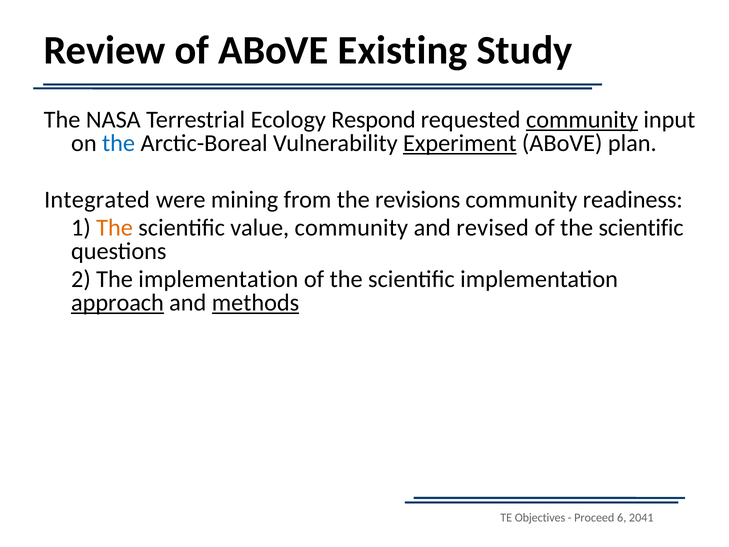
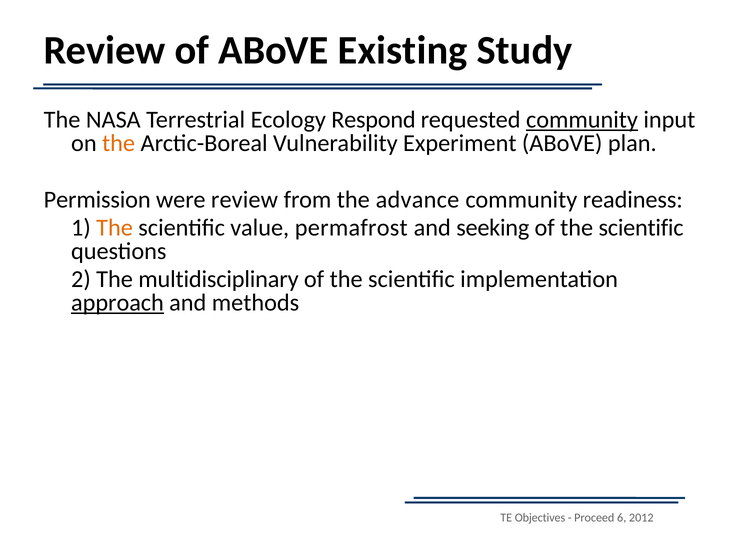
the colour: blue -> orange (119, 143)
Experiment underline: present -> none (460, 143)
Integrated: Integrated -> Permission (97, 199)
were mining: mining -> review (245, 199)
revisions: revisions -> advance (417, 199)
value community: community -> permafrost (351, 228)
revised: revised -> seeking (493, 228)
The implementation: implementation -> multidisciplinary (218, 279)
methods underline: present -> none (256, 302)
2041: 2041 -> 2012 (641, 518)
